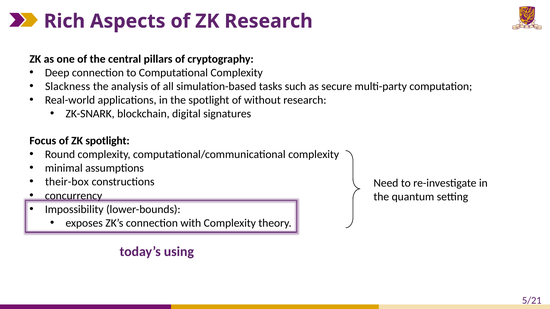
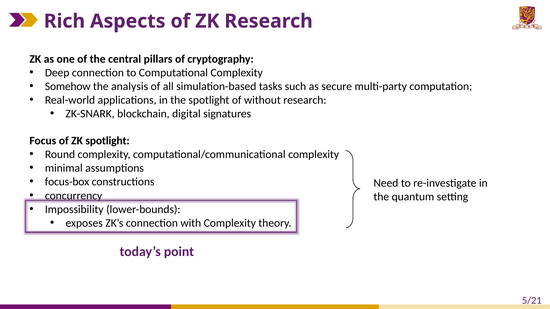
Slackness: Slackness -> Somehow (68, 86)
their-box: their-box -> focus-box (67, 182)
using: using -> point (179, 252)
